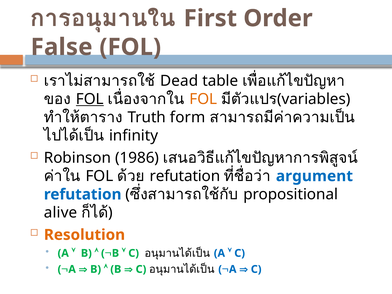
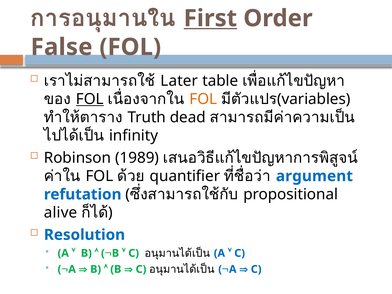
First underline: none -> present (210, 18)
Dead: Dead -> Later (179, 81)
form: form -> dead (188, 117)
1986: 1986 -> 1989 (137, 158)
refutation: refutation -> quantifier (185, 176)
Resolution colour: orange -> blue (84, 235)
